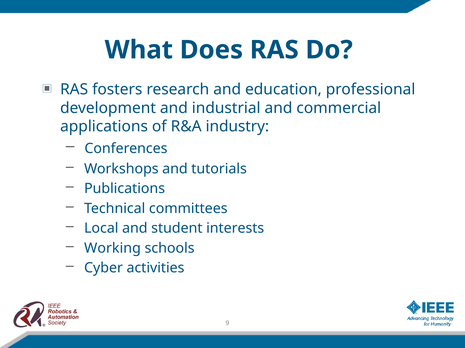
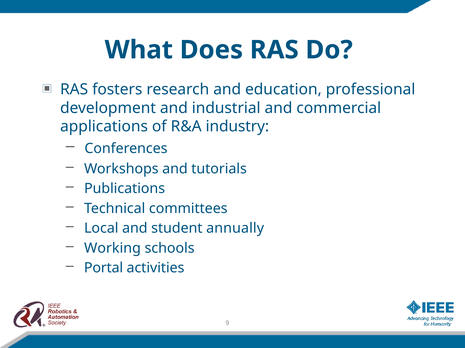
interests: interests -> annually (235, 229)
Cyber: Cyber -> Portal (104, 268)
